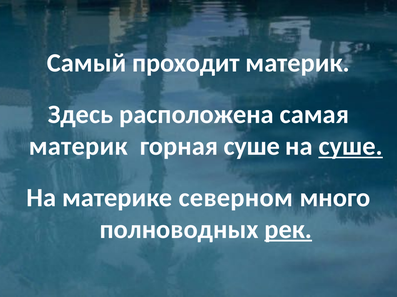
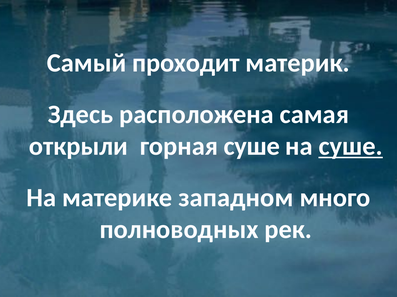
материк: материк -> открыли (78, 147)
северном: северном -> западном (236, 198)
рек underline: present -> none (288, 230)
